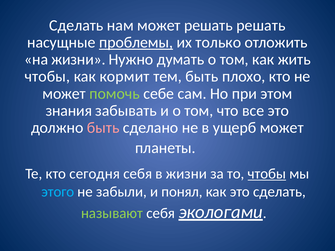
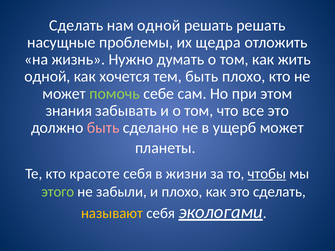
нам может: может -> одной (159, 25)
проблемы underline: present -> none (136, 42)
только: только -> щедра (218, 42)
на жизни: жизни -> жизнь (78, 60)
чтобы: чтобы -> одной (47, 77)
кормит: кормит -> хочется (125, 77)
сегодня: сегодня -> красоте (95, 174)
этого colour: light blue -> light green (58, 192)
и понял: понял -> плохо (182, 192)
называют colour: light green -> yellow (112, 213)
